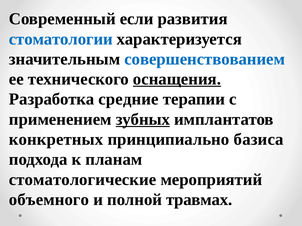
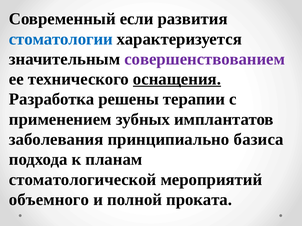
совершенствованием colour: blue -> purple (205, 59)
средние: средние -> решены (129, 99)
зубных underline: present -> none (143, 120)
конкретных: конкретных -> заболевания (56, 140)
стоматологические: стоматологические -> стоматологической (83, 180)
травмах: травмах -> проката (199, 200)
